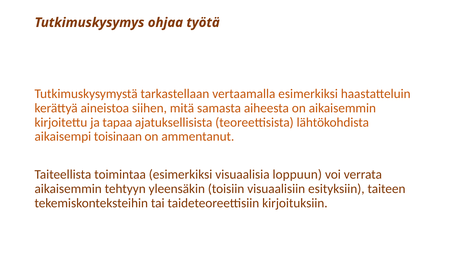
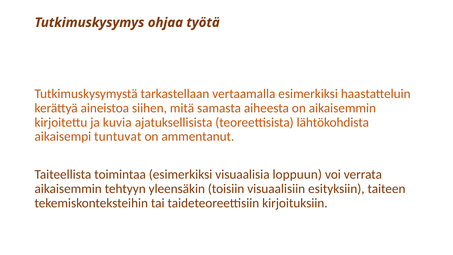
tapaa: tapaa -> kuvia (117, 122)
toisinaan: toisinaan -> tuntuvat (118, 137)
